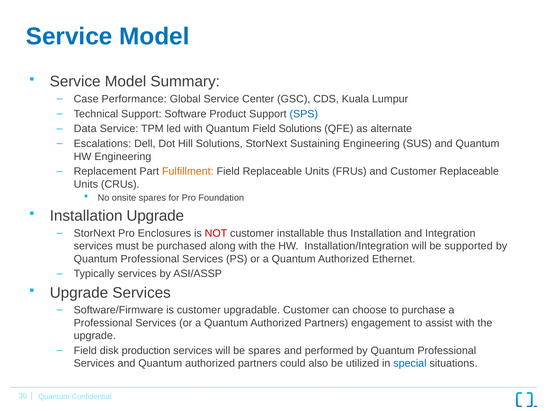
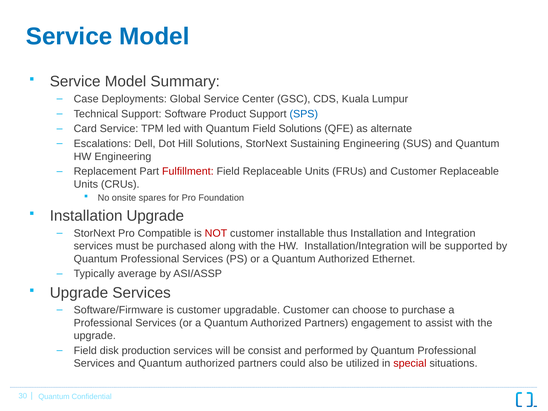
Performance: Performance -> Deployments (134, 99)
Data: Data -> Card (85, 129)
Fulfillment colour: orange -> red (188, 171)
Enclosures: Enclosures -> Compatible (164, 233)
Typically services: services -> average (137, 274)
be spares: spares -> consist (265, 351)
special colour: blue -> red (410, 363)
